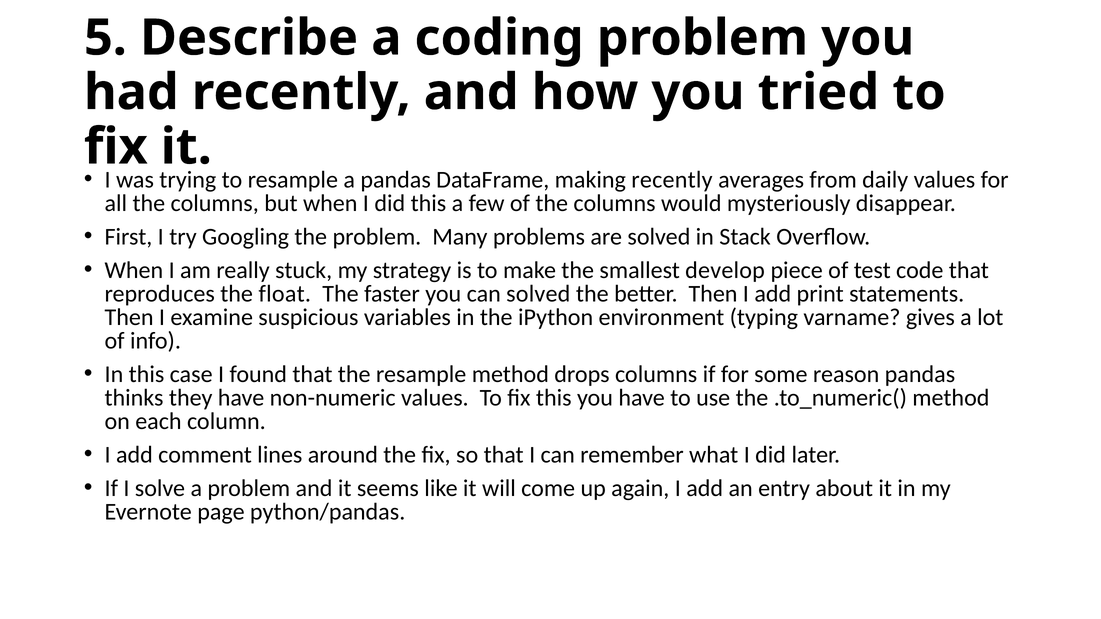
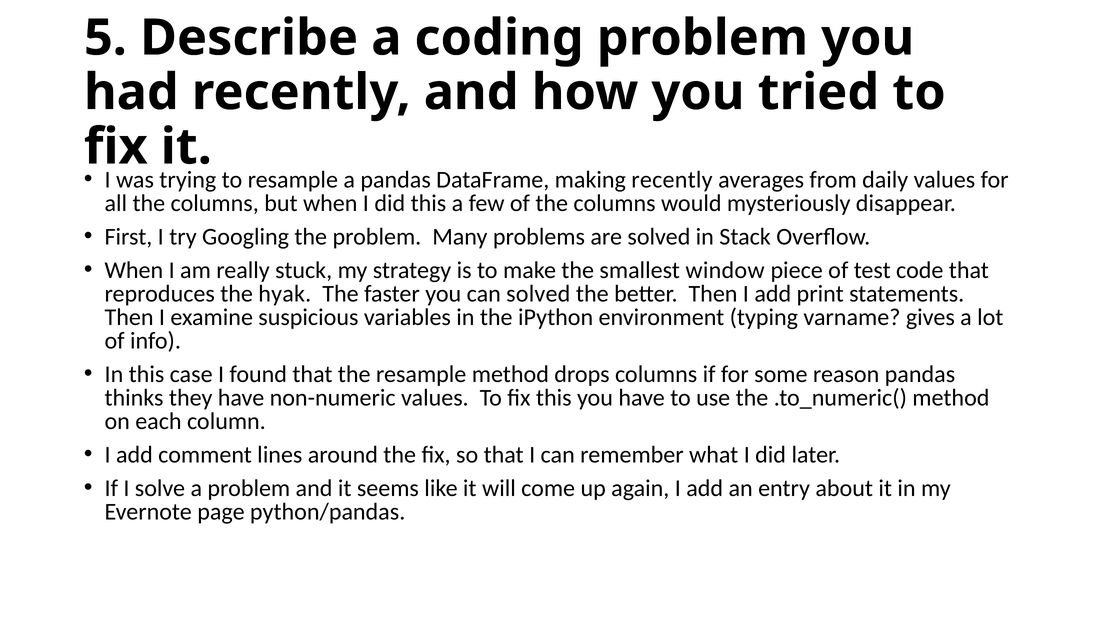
develop: develop -> window (725, 271)
float: float -> hyak (285, 294)
